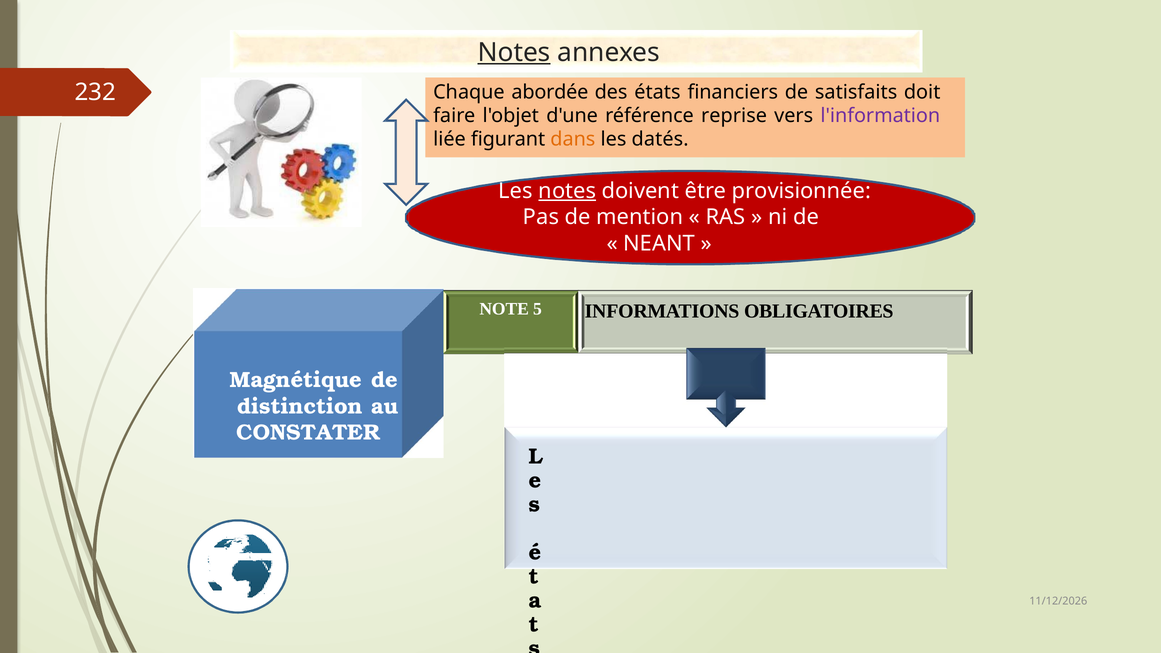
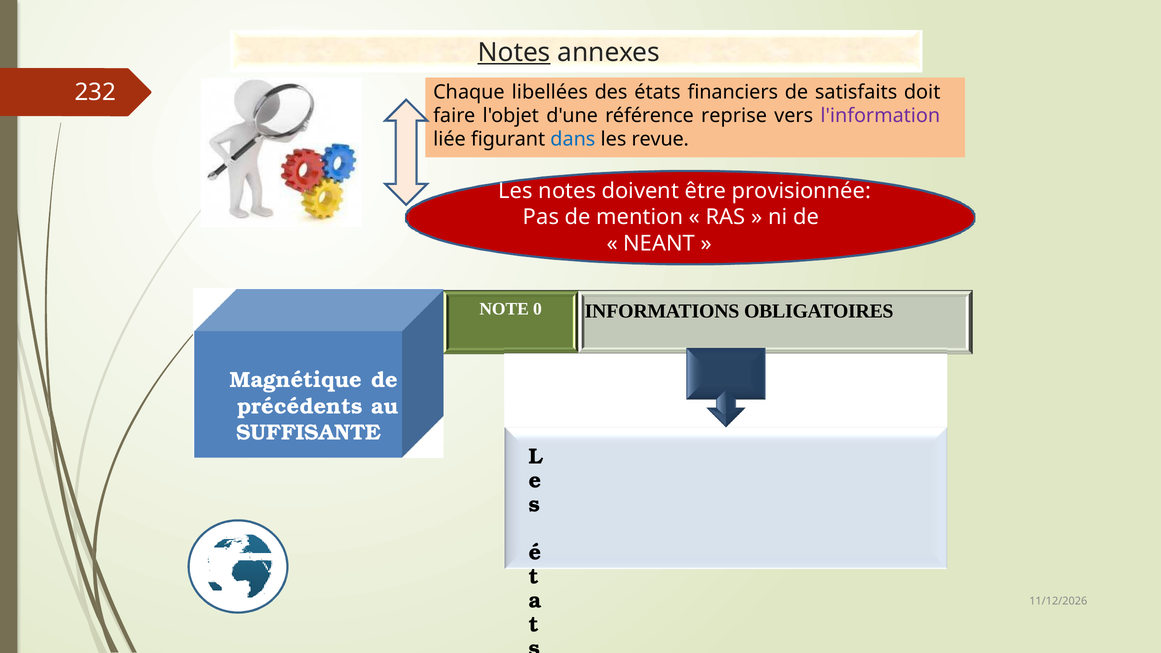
abordée: abordée -> libellées (550, 92)
dans colour: orange -> blue (573, 139)
datés: datés -> revue (660, 139)
notes underline: present -> none (567, 191)
5: 5 -> 0 (537, 309)
distinction: distinction -> précédents (300, 406)
CONSTATER: CONSTATER -> SUFFISANTE (309, 433)
